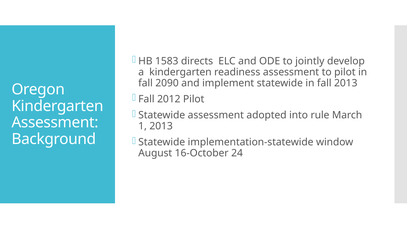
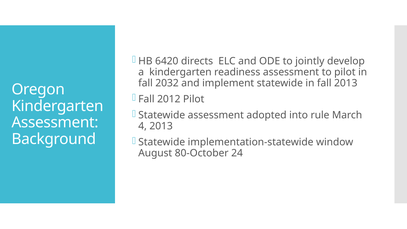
1583: 1583 -> 6420 (167, 61)
2090: 2090 -> 2032 (167, 83)
1: 1 -> 4 (143, 126)
16-October: 16-October -> 80-October (202, 153)
